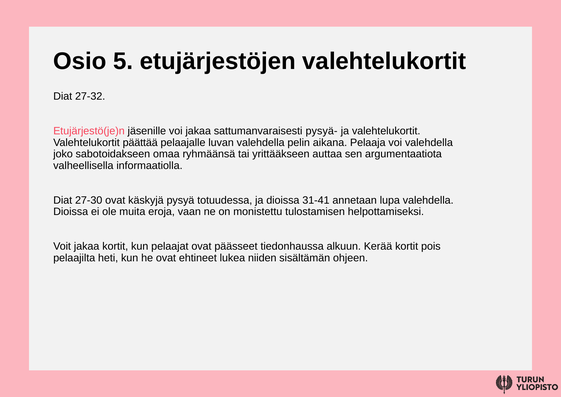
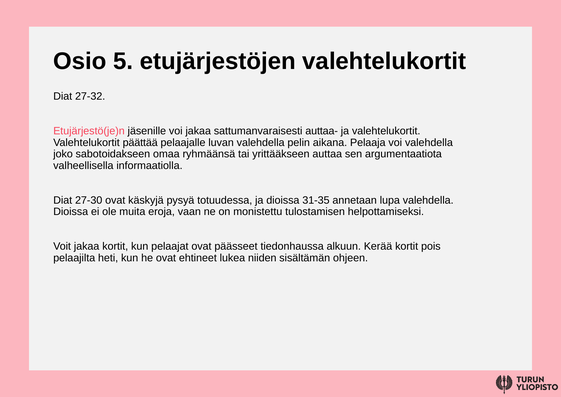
pysyä-: pysyä- -> auttaa- (322, 131)
31-41: 31-41 -> 31-35 (316, 200)
